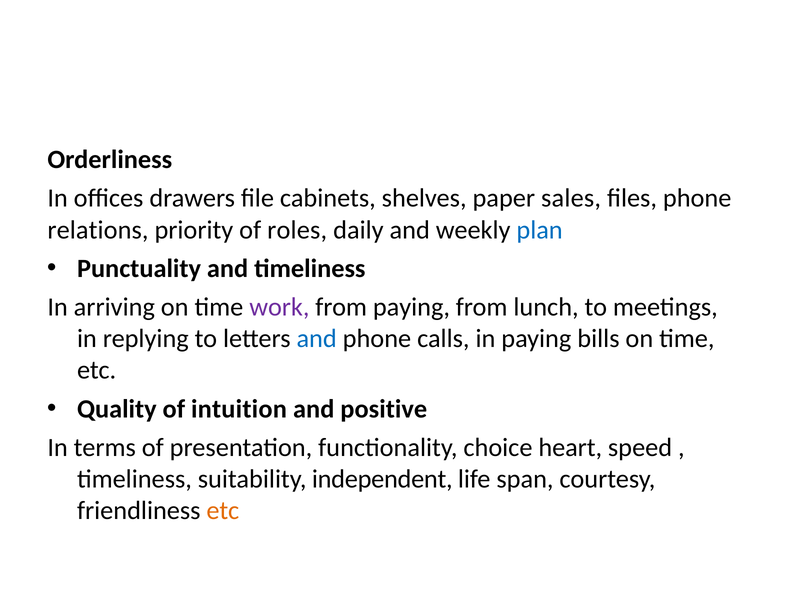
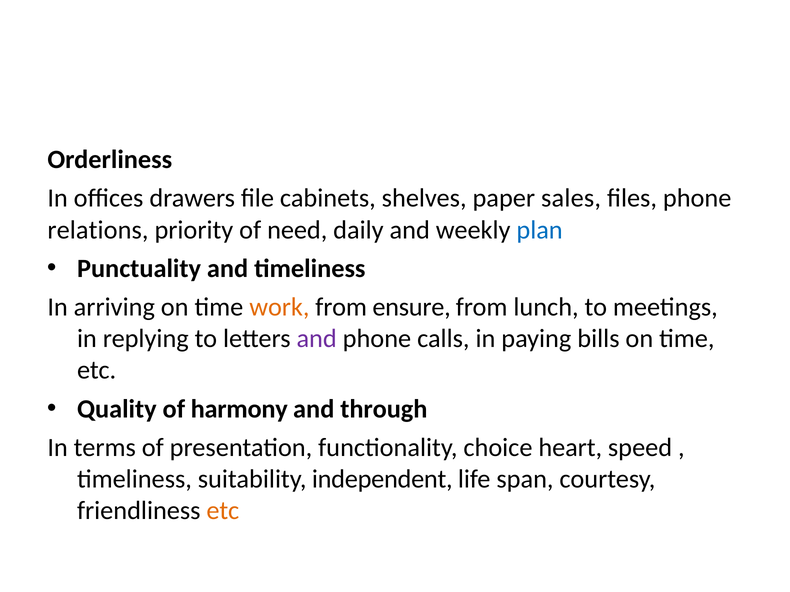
roles: roles -> need (297, 230)
work colour: purple -> orange (279, 307)
from paying: paying -> ensure (412, 307)
and colour: blue -> purple (317, 339)
intuition: intuition -> harmony (239, 409)
positive: positive -> through (384, 409)
